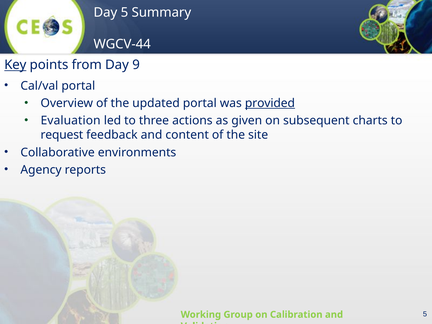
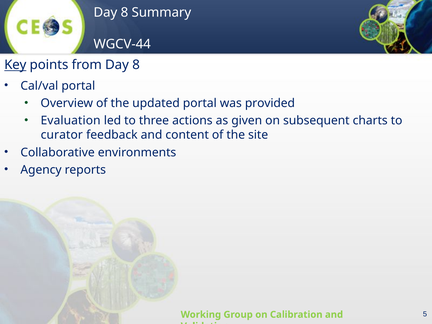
5: 5 -> 8 (124, 12)
from Day 9: 9 -> 8 (136, 65)
provided underline: present -> none (270, 103)
request: request -> curator (62, 135)
